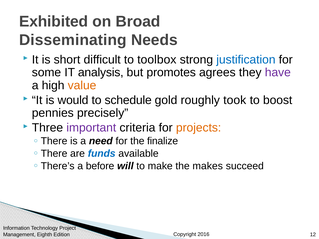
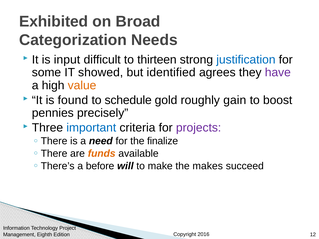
Disseminating: Disseminating -> Categorization (73, 40)
short: short -> input (67, 60)
toolbox: toolbox -> thirteen (157, 60)
analysis: analysis -> showed (101, 73)
promotes: promotes -> identified (171, 73)
would: would -> found (73, 100)
took: took -> gain (235, 100)
important colour: purple -> blue (91, 128)
projects colour: orange -> purple (199, 128)
funds colour: blue -> orange (102, 154)
